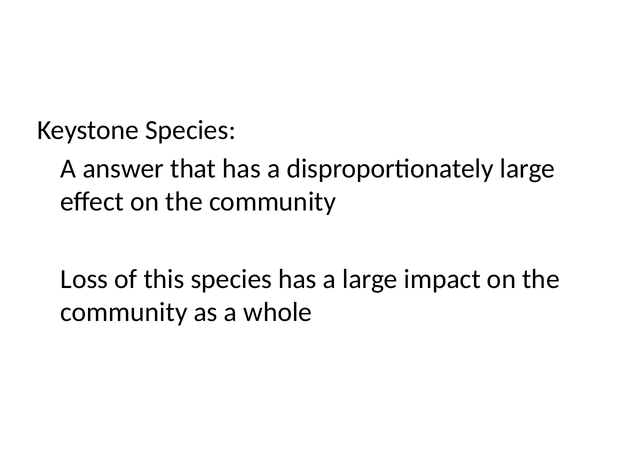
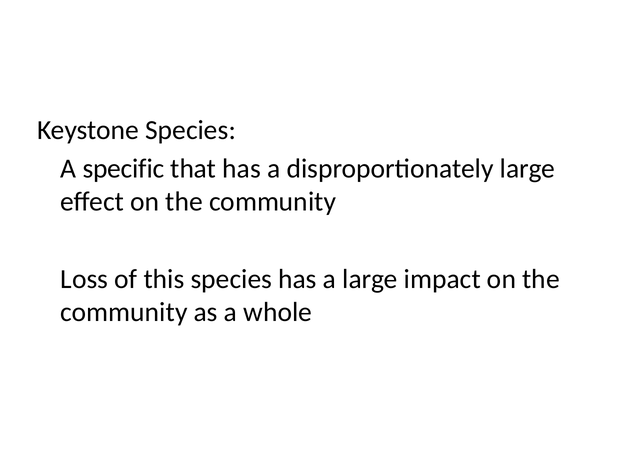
answer: answer -> specific (123, 169)
